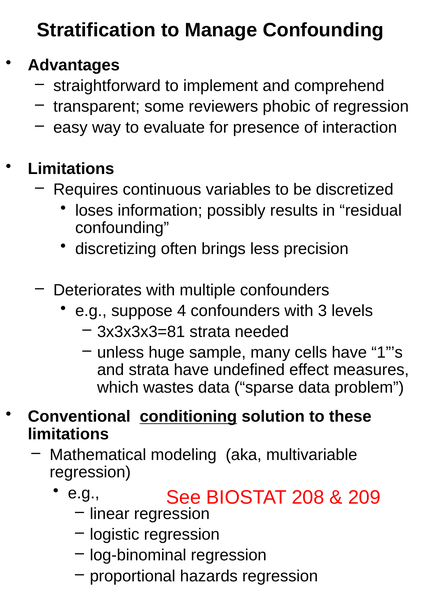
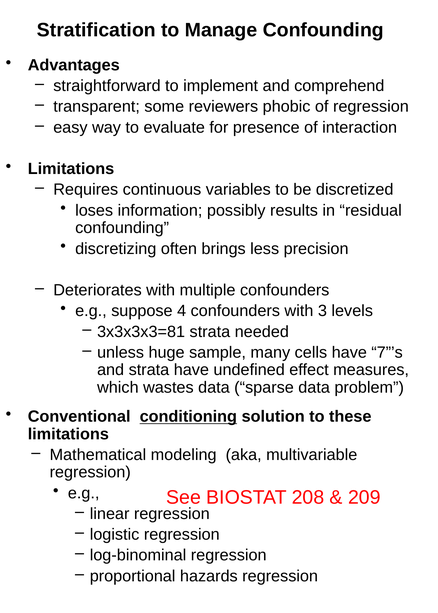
1”’s: 1”’s -> 7”’s (387, 353)
